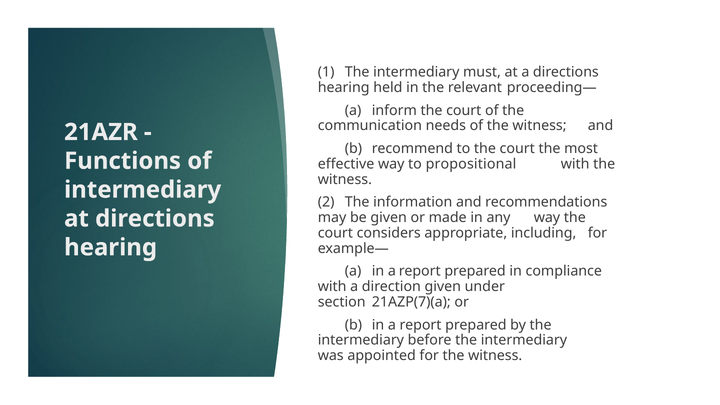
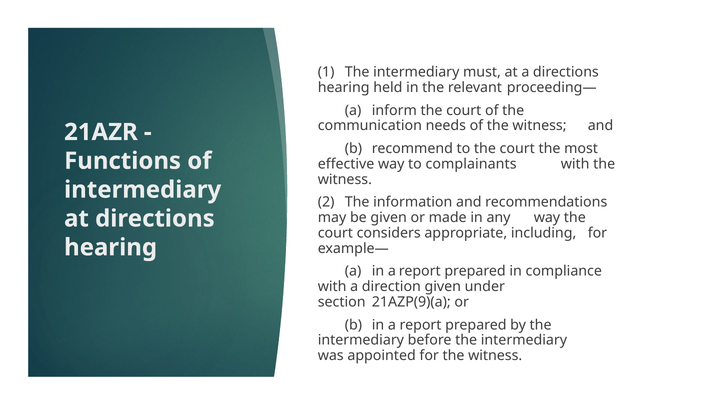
propositional: propositional -> complainants (471, 164)
21AZP(7)(a: 21AZP(7)(a -> 21AZP(9)(a (411, 302)
